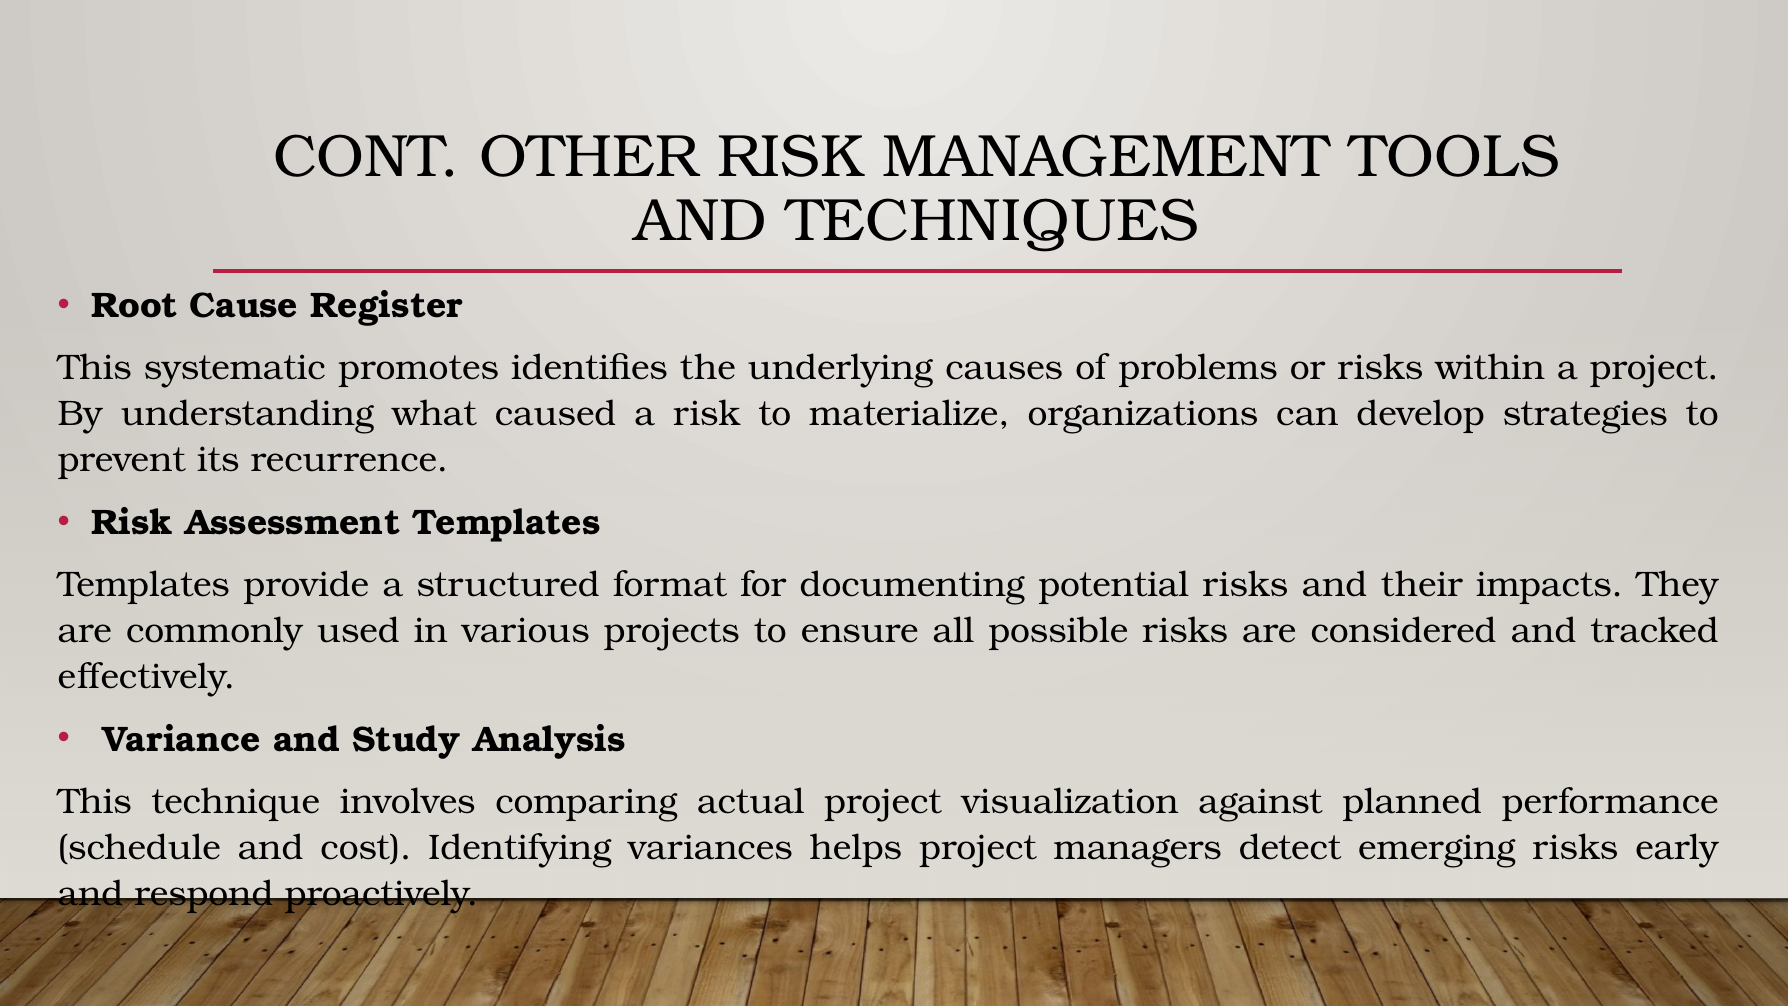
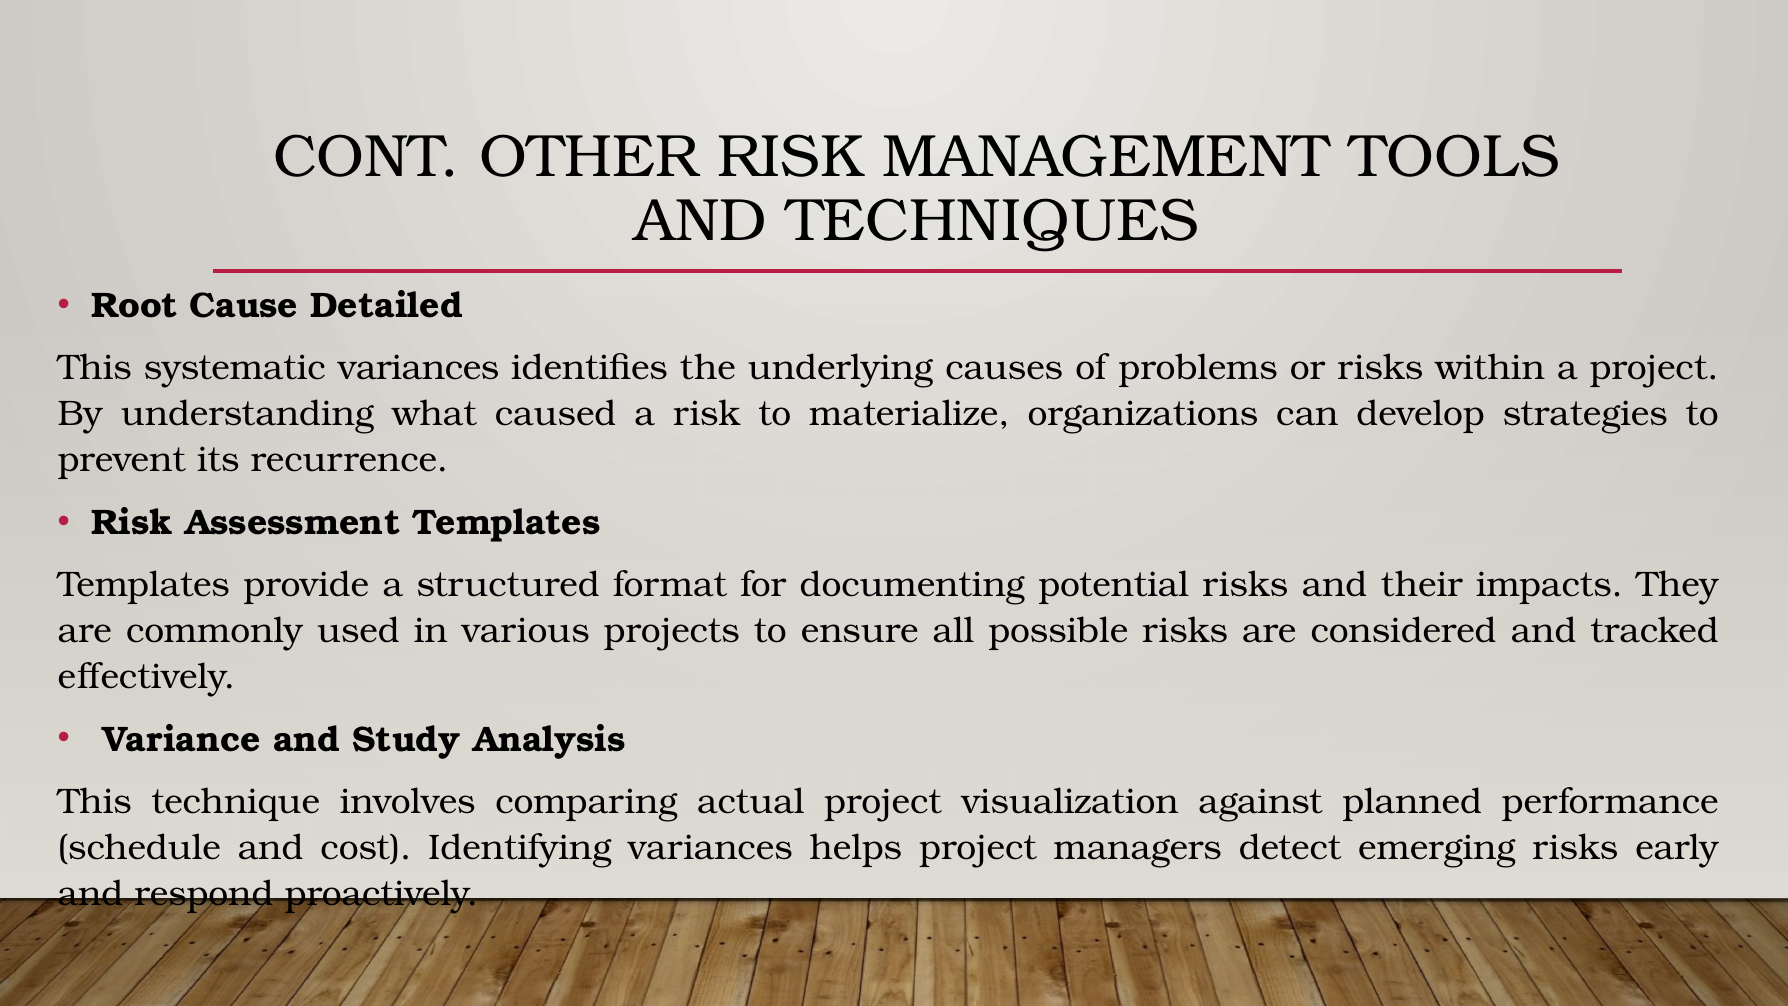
Register: Register -> Detailed (387, 306)
systematic promotes: promotes -> variances (419, 368)
